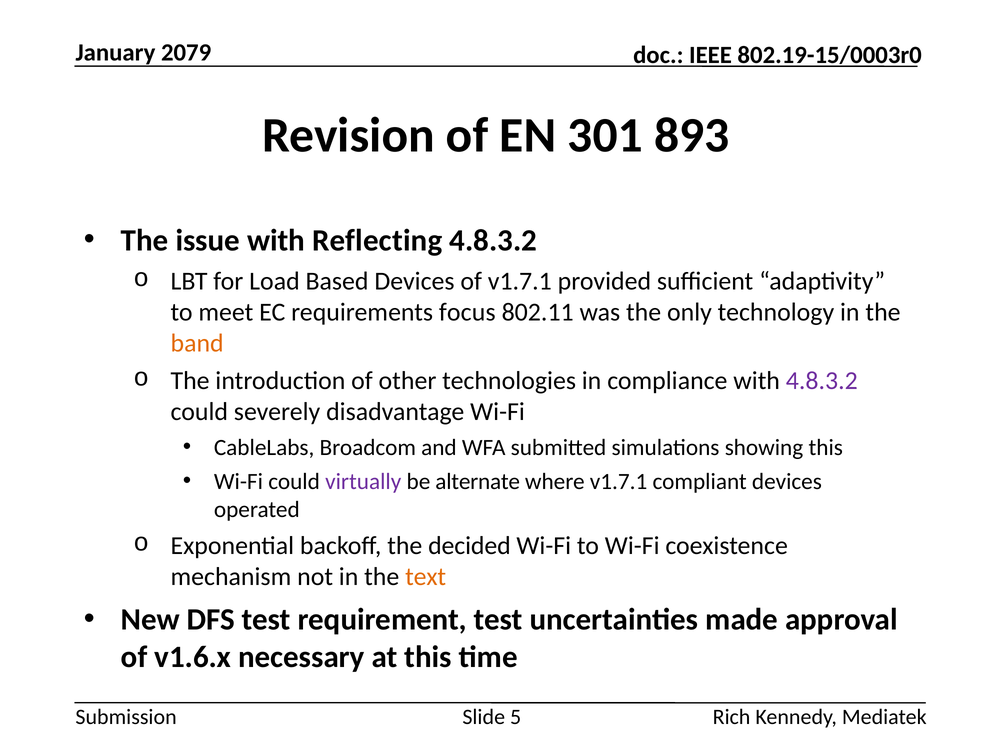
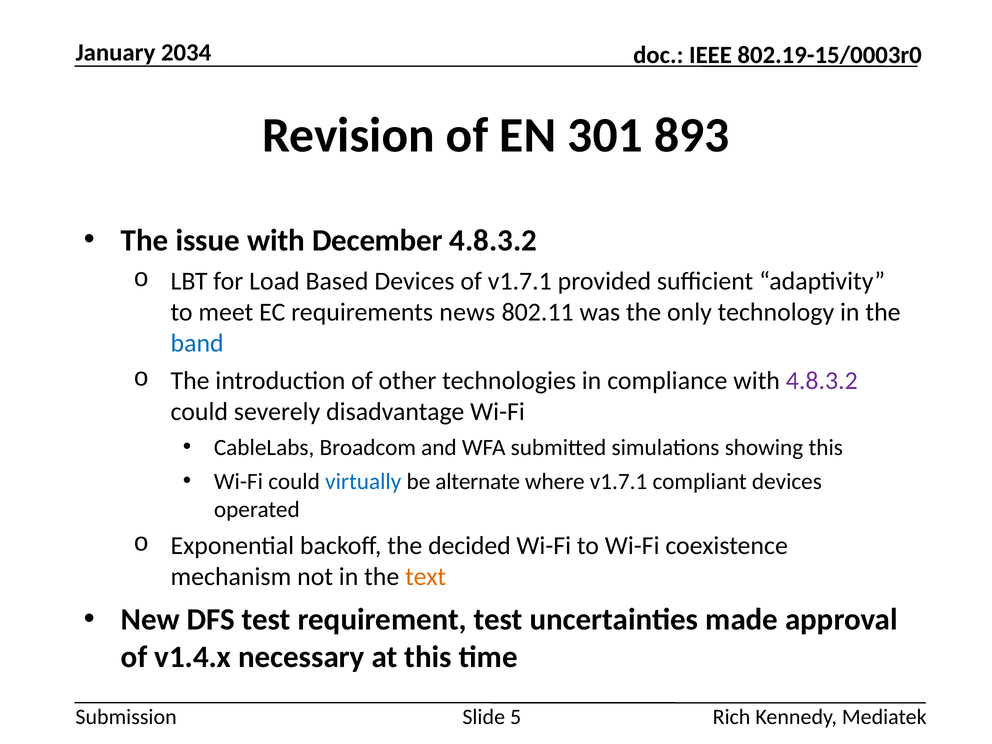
2079: 2079 -> 2034 (186, 53)
Reflecting: Reflecting -> December (377, 240)
focus: focus -> news (467, 312)
band colour: orange -> blue (197, 343)
virtually colour: purple -> blue (363, 481)
v1.6.x: v1.6.x -> v1.4.x (193, 657)
